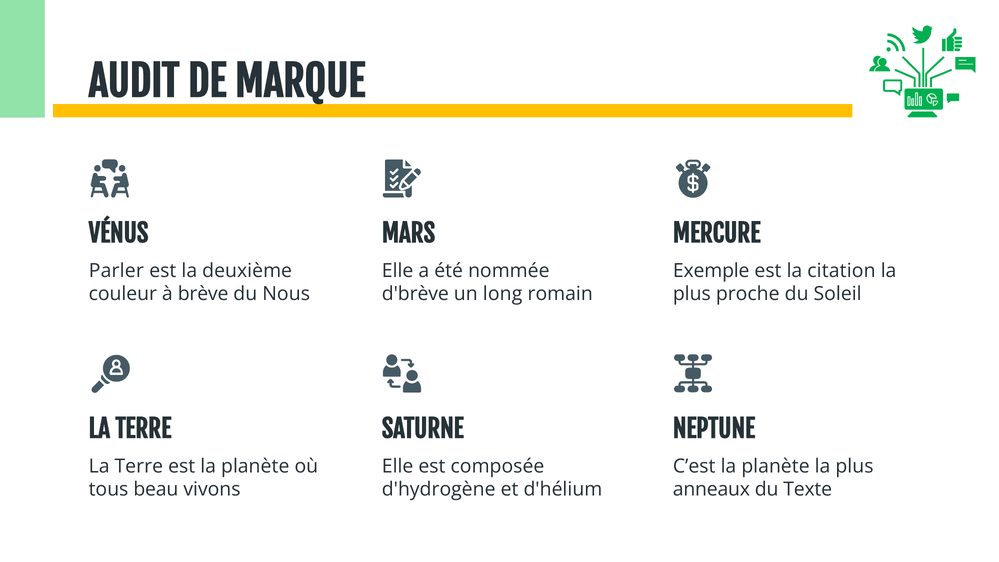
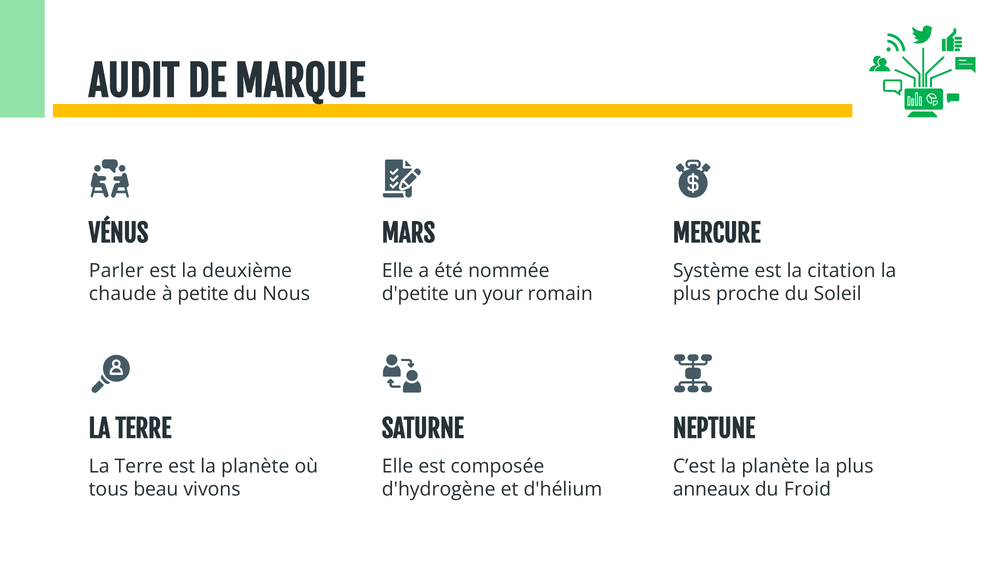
Exemple: Exemple -> Système (711, 271)
couleur: couleur -> chaude (123, 294)
brève: brève -> petite (203, 294)
d'brève: d'brève -> d'petite (415, 294)
long: long -> your (503, 294)
Texte: Texte -> Froid (808, 489)
